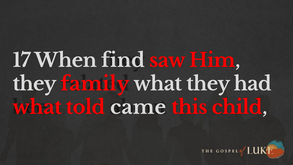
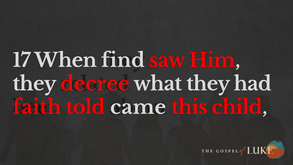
family: family -> decree (95, 84)
what: what -> faith (37, 107)
